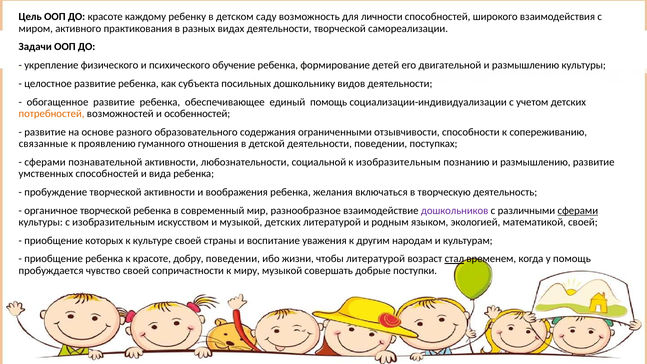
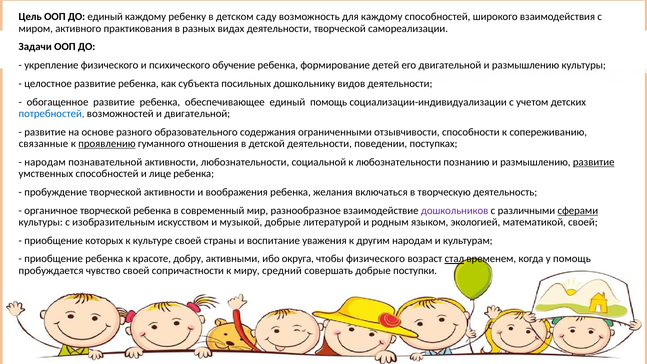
ДО красоте: красоте -> единый (105, 17)
для личности: личности -> каждому (382, 17)
потребностей colour: orange -> blue (52, 114)
и особенностей: особенностей -> двигательной (197, 114)
проявлению underline: none -> present (107, 144)
сферами: сферами -> народам (45, 162)
к изобразительным: изобразительным -> любознательности (398, 162)
развитие underline: none -> present (594, 162)
вида: вида -> лице (160, 174)
музыкой детских: детских -> добрые (283, 222)
добру поведении: поведении -> активными (233, 259)
жизни: жизни -> округа (298, 259)
чтобы литературой: литературой -> физического (376, 259)
миру музыкой: музыкой -> средний (282, 270)
